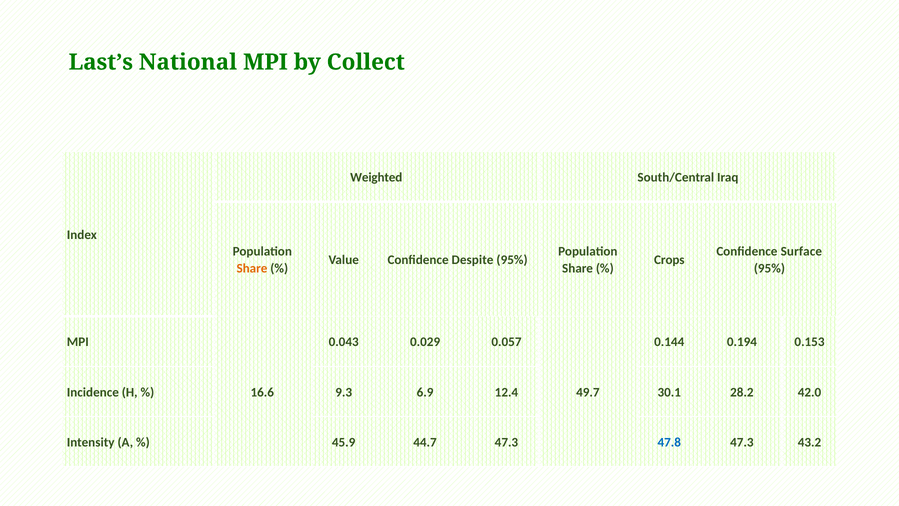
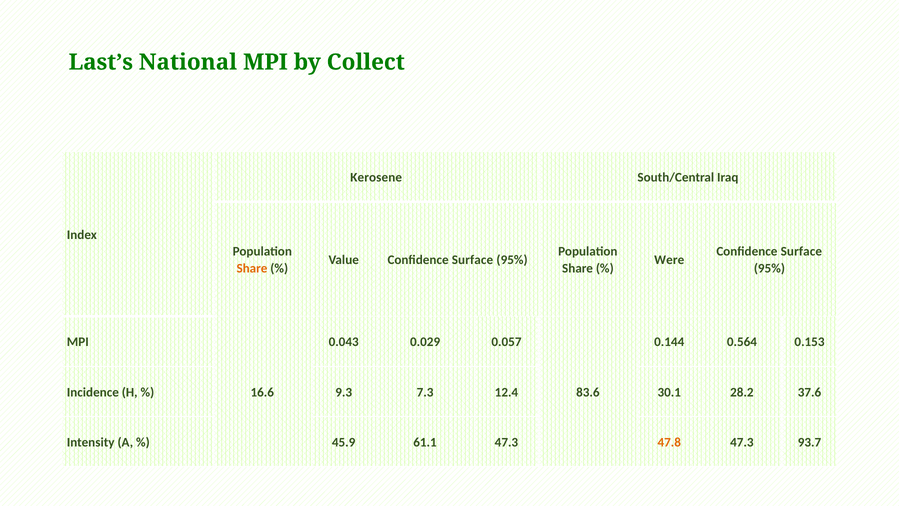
Weighted: Weighted -> Kerosene (376, 178)
Value Confidence Despite: Despite -> Surface (472, 260)
Crops: Crops -> Were (669, 260)
0.194: 0.194 -> 0.564 (742, 342)
6.9: 6.9 -> 7.3 (425, 392)
49.7: 49.7 -> 83.6 (588, 392)
42.0: 42.0 -> 37.6 (810, 392)
44.7: 44.7 -> 61.1 (425, 442)
47.8 colour: blue -> orange (669, 442)
43.2: 43.2 -> 93.7 (810, 442)
